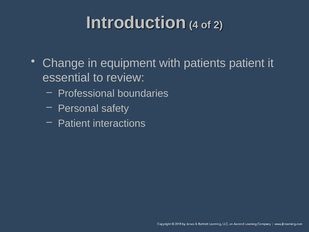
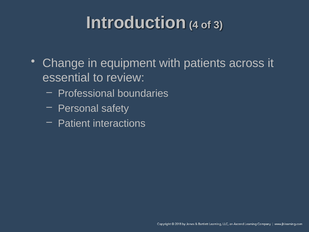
2: 2 -> 3 (218, 25)
patients patient: patient -> across (247, 63)
